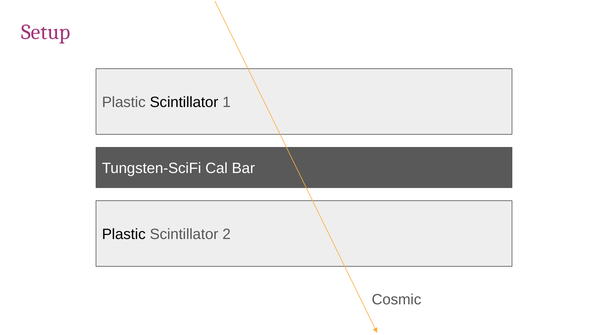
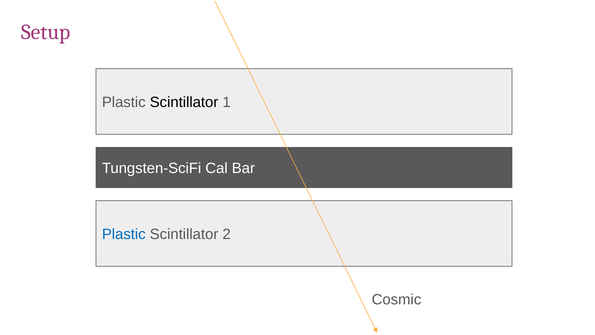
Plastic colour: black -> blue (124, 234)
